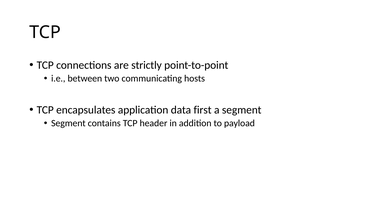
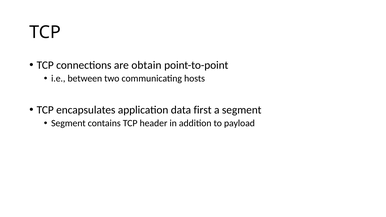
strictly: strictly -> obtain (146, 65)
